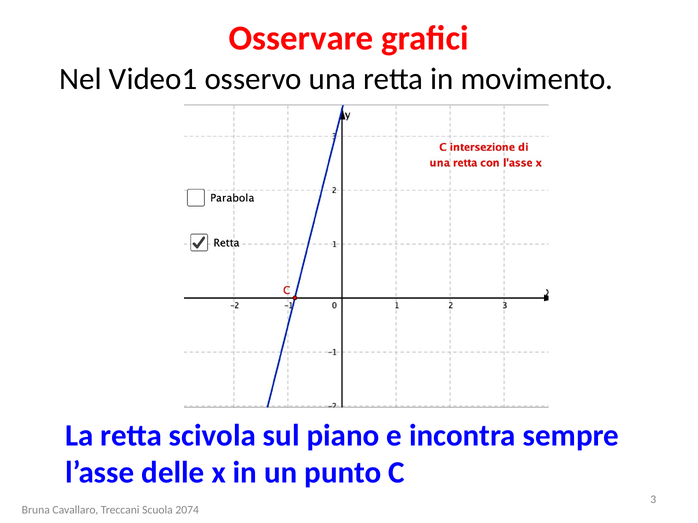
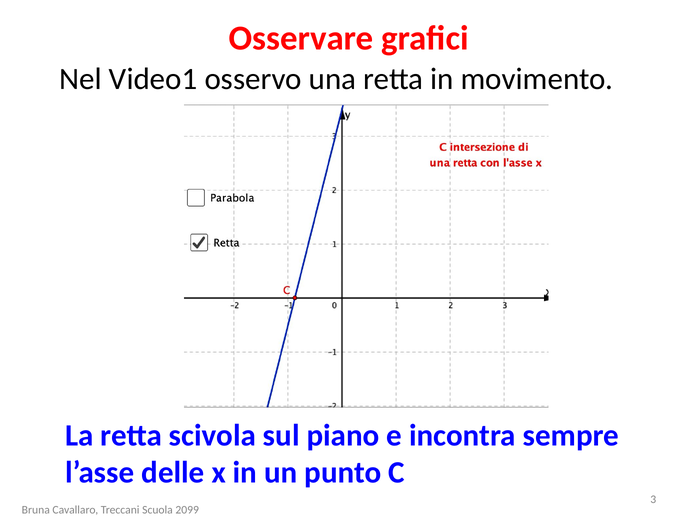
2074: 2074 -> 2099 (187, 510)
